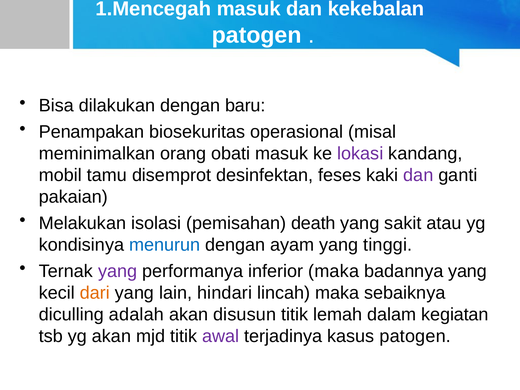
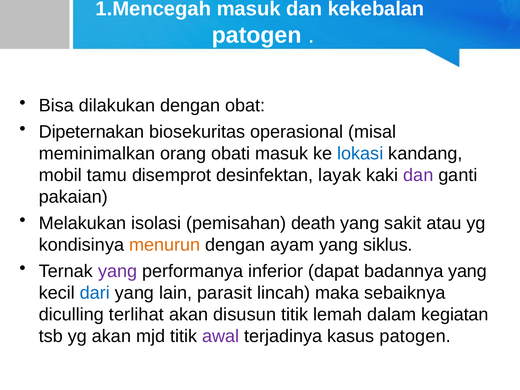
baru: baru -> obat (245, 106)
Penampakan: Penampakan -> Dipeternakan (92, 132)
lokasi colour: purple -> blue (360, 154)
feses: feses -> layak (340, 175)
menurun colour: blue -> orange (165, 245)
tinggi: tinggi -> siklus (388, 245)
inferior maka: maka -> dapat (334, 271)
dari colour: orange -> blue (95, 293)
hindari: hindari -> parasit (225, 293)
adalah: adalah -> terlihat (136, 314)
